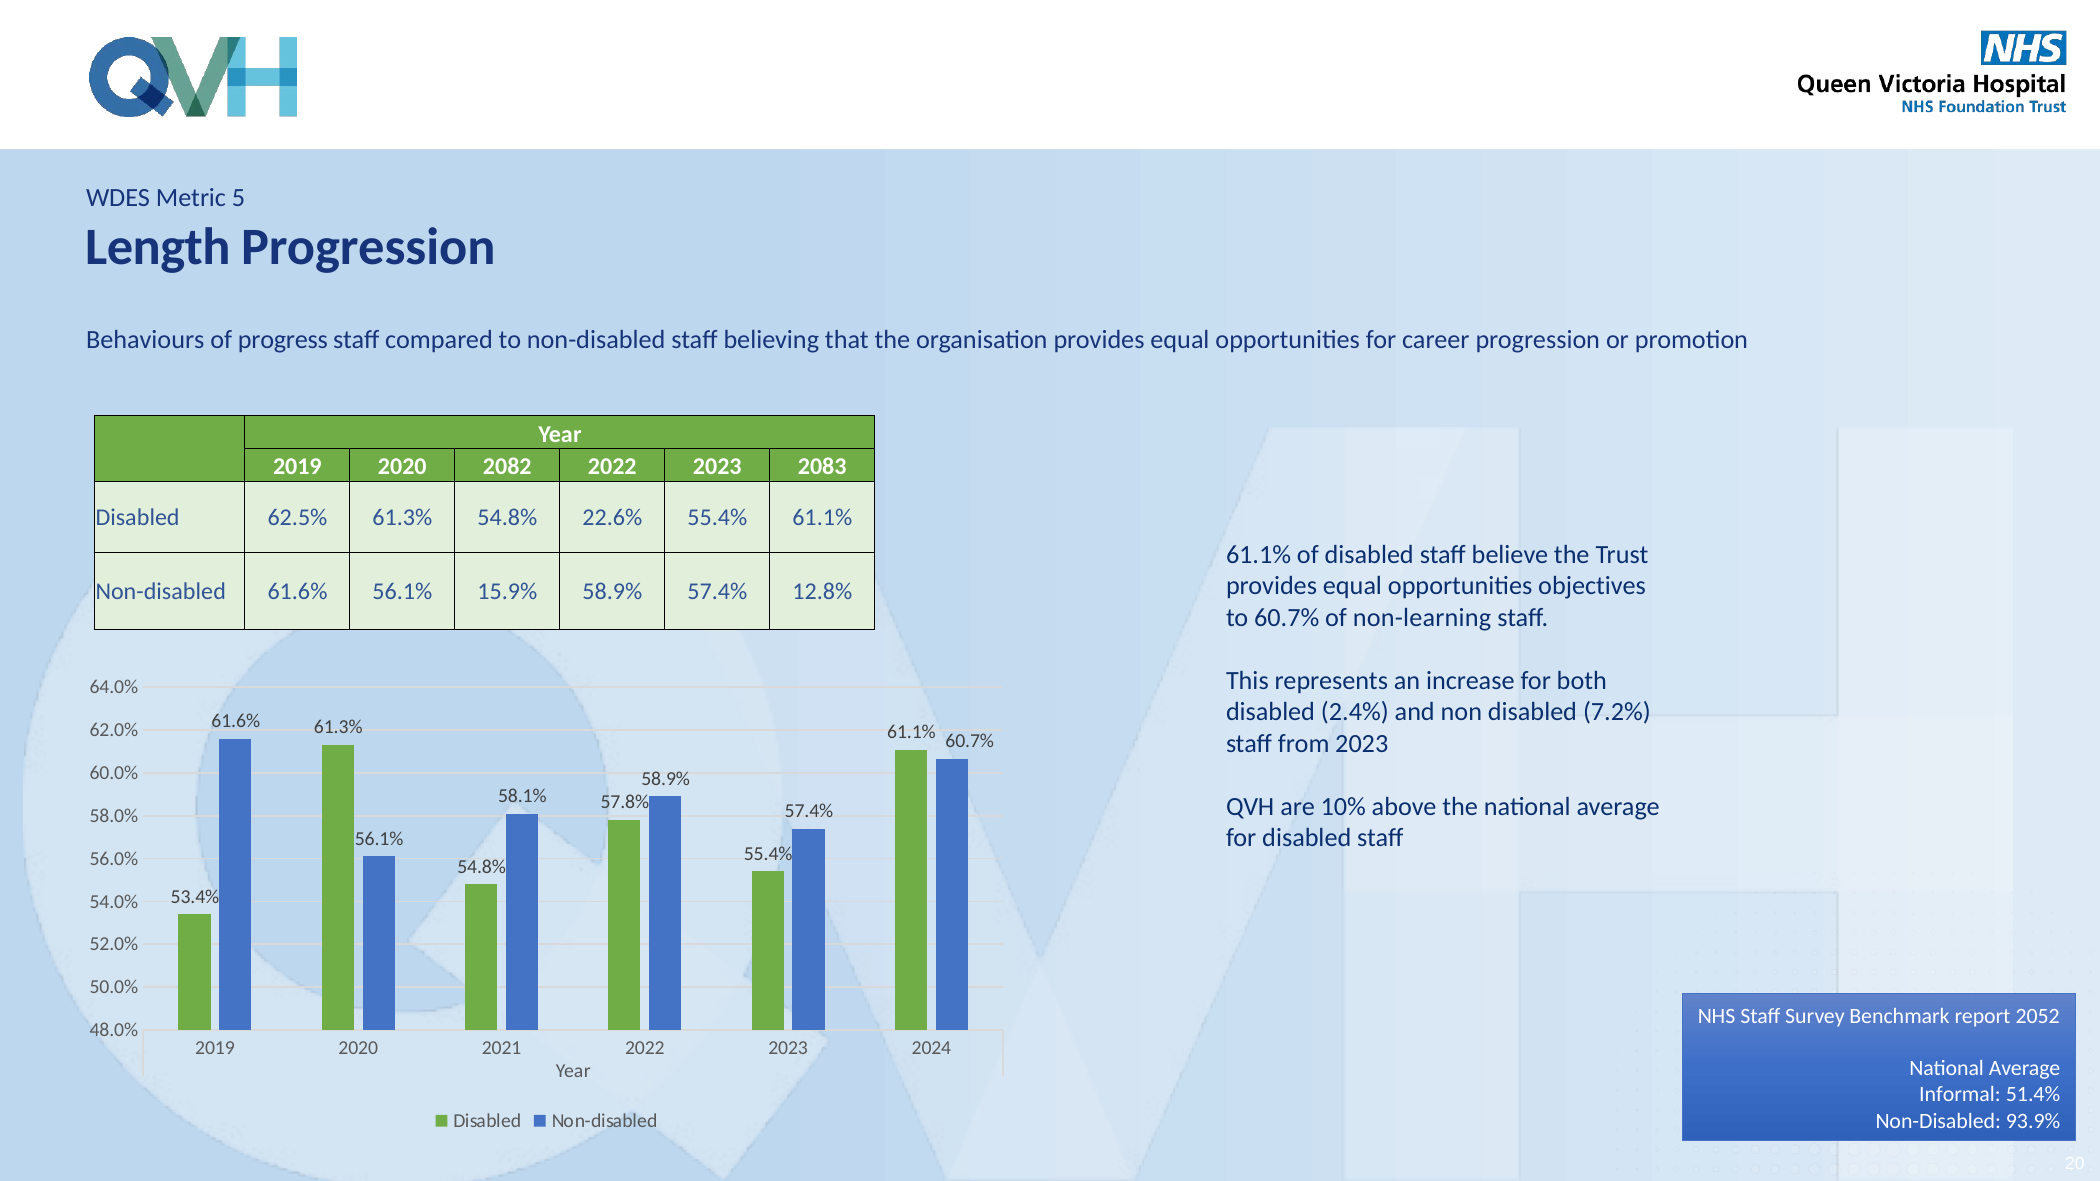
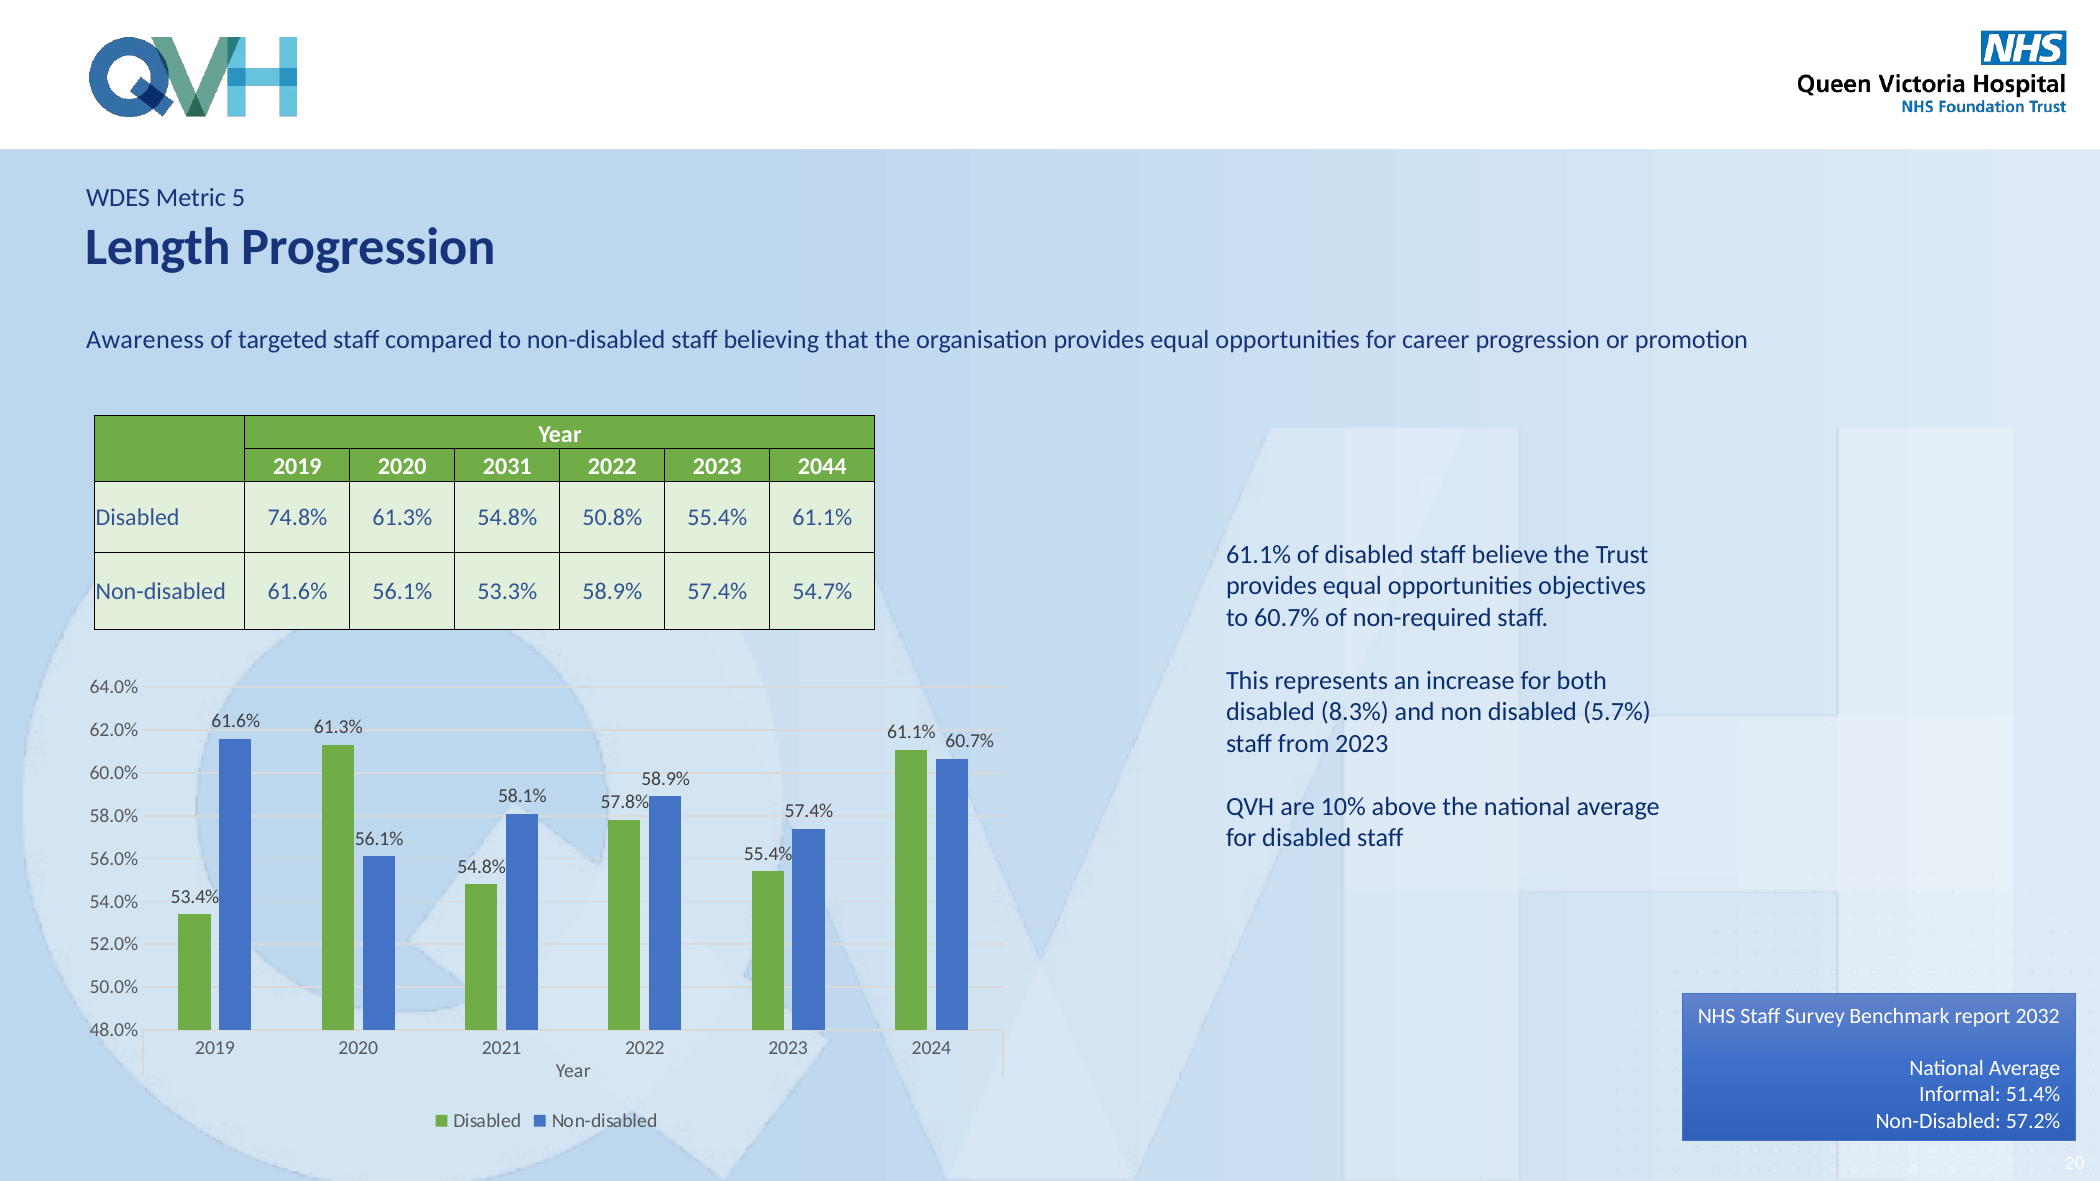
Behaviours: Behaviours -> Awareness (145, 340)
progress: progress -> targeted (283, 340)
2082: 2082 -> 2031 (507, 466)
2083: 2083 -> 2044 (822, 466)
62.5%: 62.5% -> 74.8% (297, 518)
22.6%: 22.6% -> 50.8% (612, 518)
15.9%: 15.9% -> 53.3% (507, 592)
12.8%: 12.8% -> 54.7% (822, 592)
non-learning: non-learning -> non-required (1422, 618)
2.4%: 2.4% -> 8.3% (1355, 712)
7.2%: 7.2% -> 5.7% (1617, 712)
2052: 2052 -> 2032 (2038, 1016)
93.9%: 93.9% -> 57.2% (2033, 1121)
